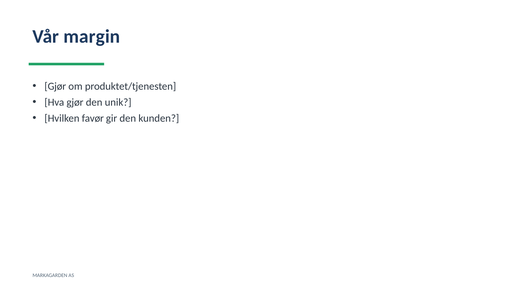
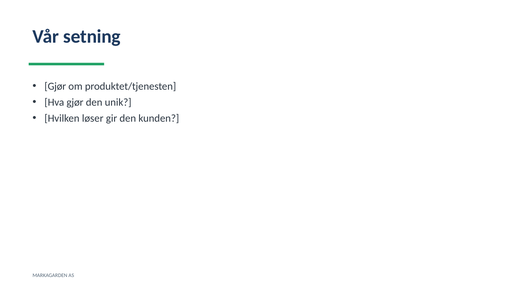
margin: margin -> setning (92, 36)
favør: favør -> løser (93, 119)
